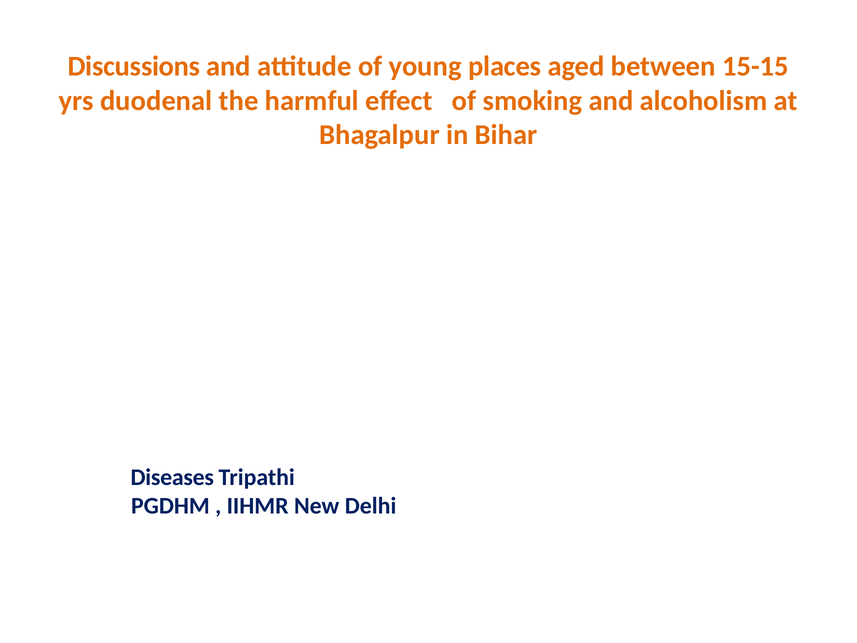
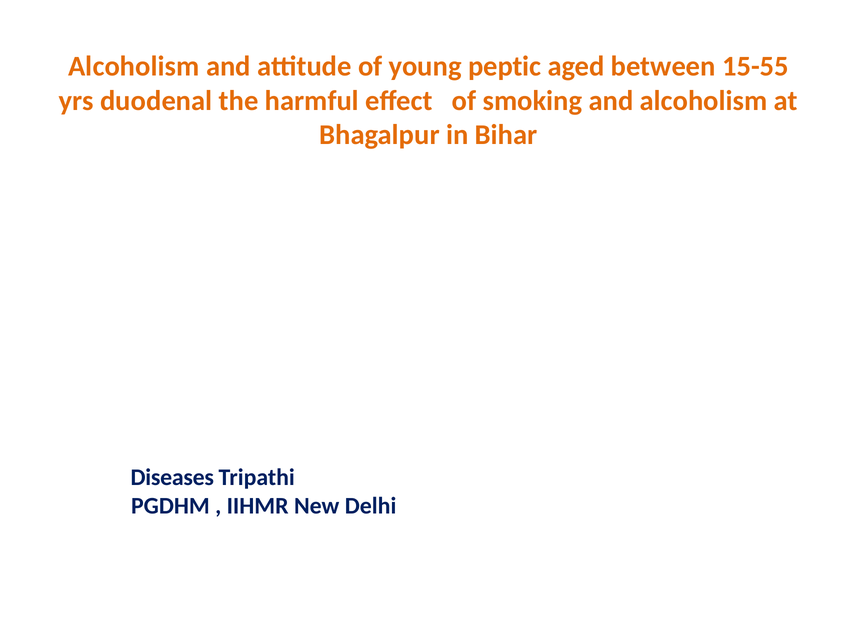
Discussions: Discussions -> Alcoholism (134, 66)
places: places -> peptic (505, 66)
15-15: 15-15 -> 15-55 (755, 66)
